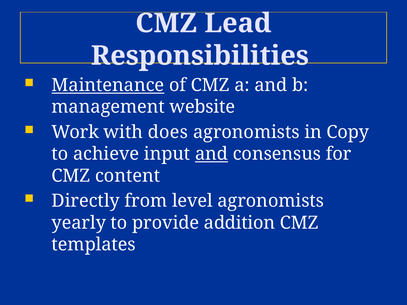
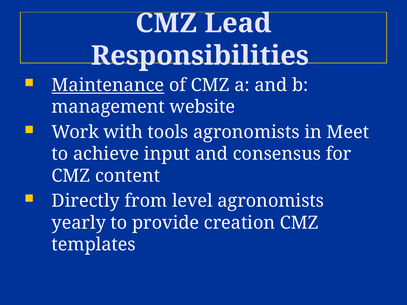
does: does -> tools (168, 132)
Copy: Copy -> Meet (348, 132)
and underline: present -> none (212, 154)
addition: addition -> creation (240, 223)
